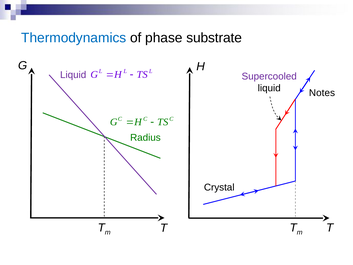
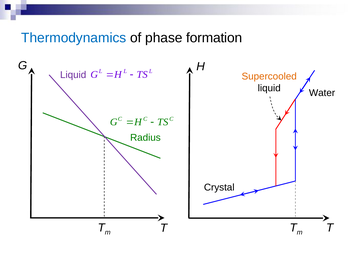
substrate: substrate -> formation (214, 38)
Supercooled colour: purple -> orange (269, 76)
Notes: Notes -> Water (322, 93)
